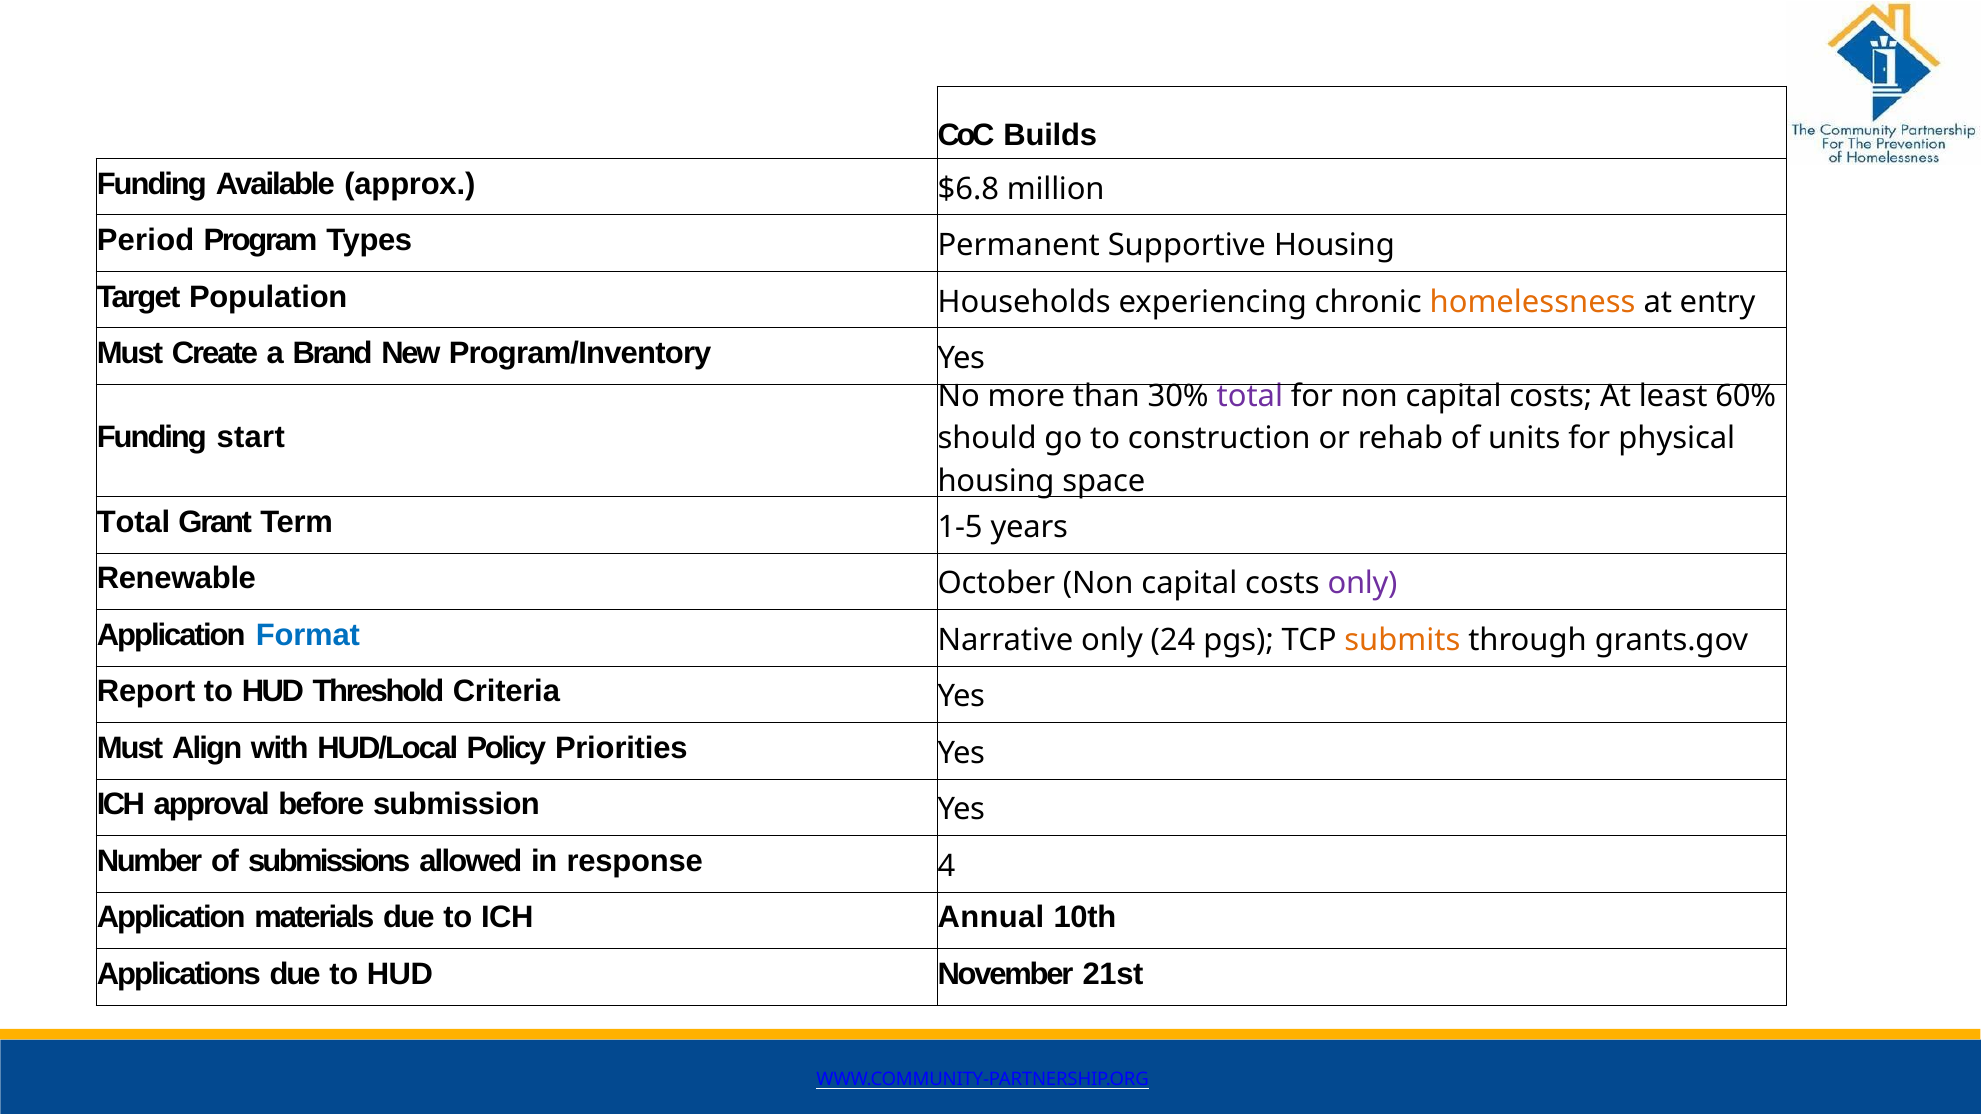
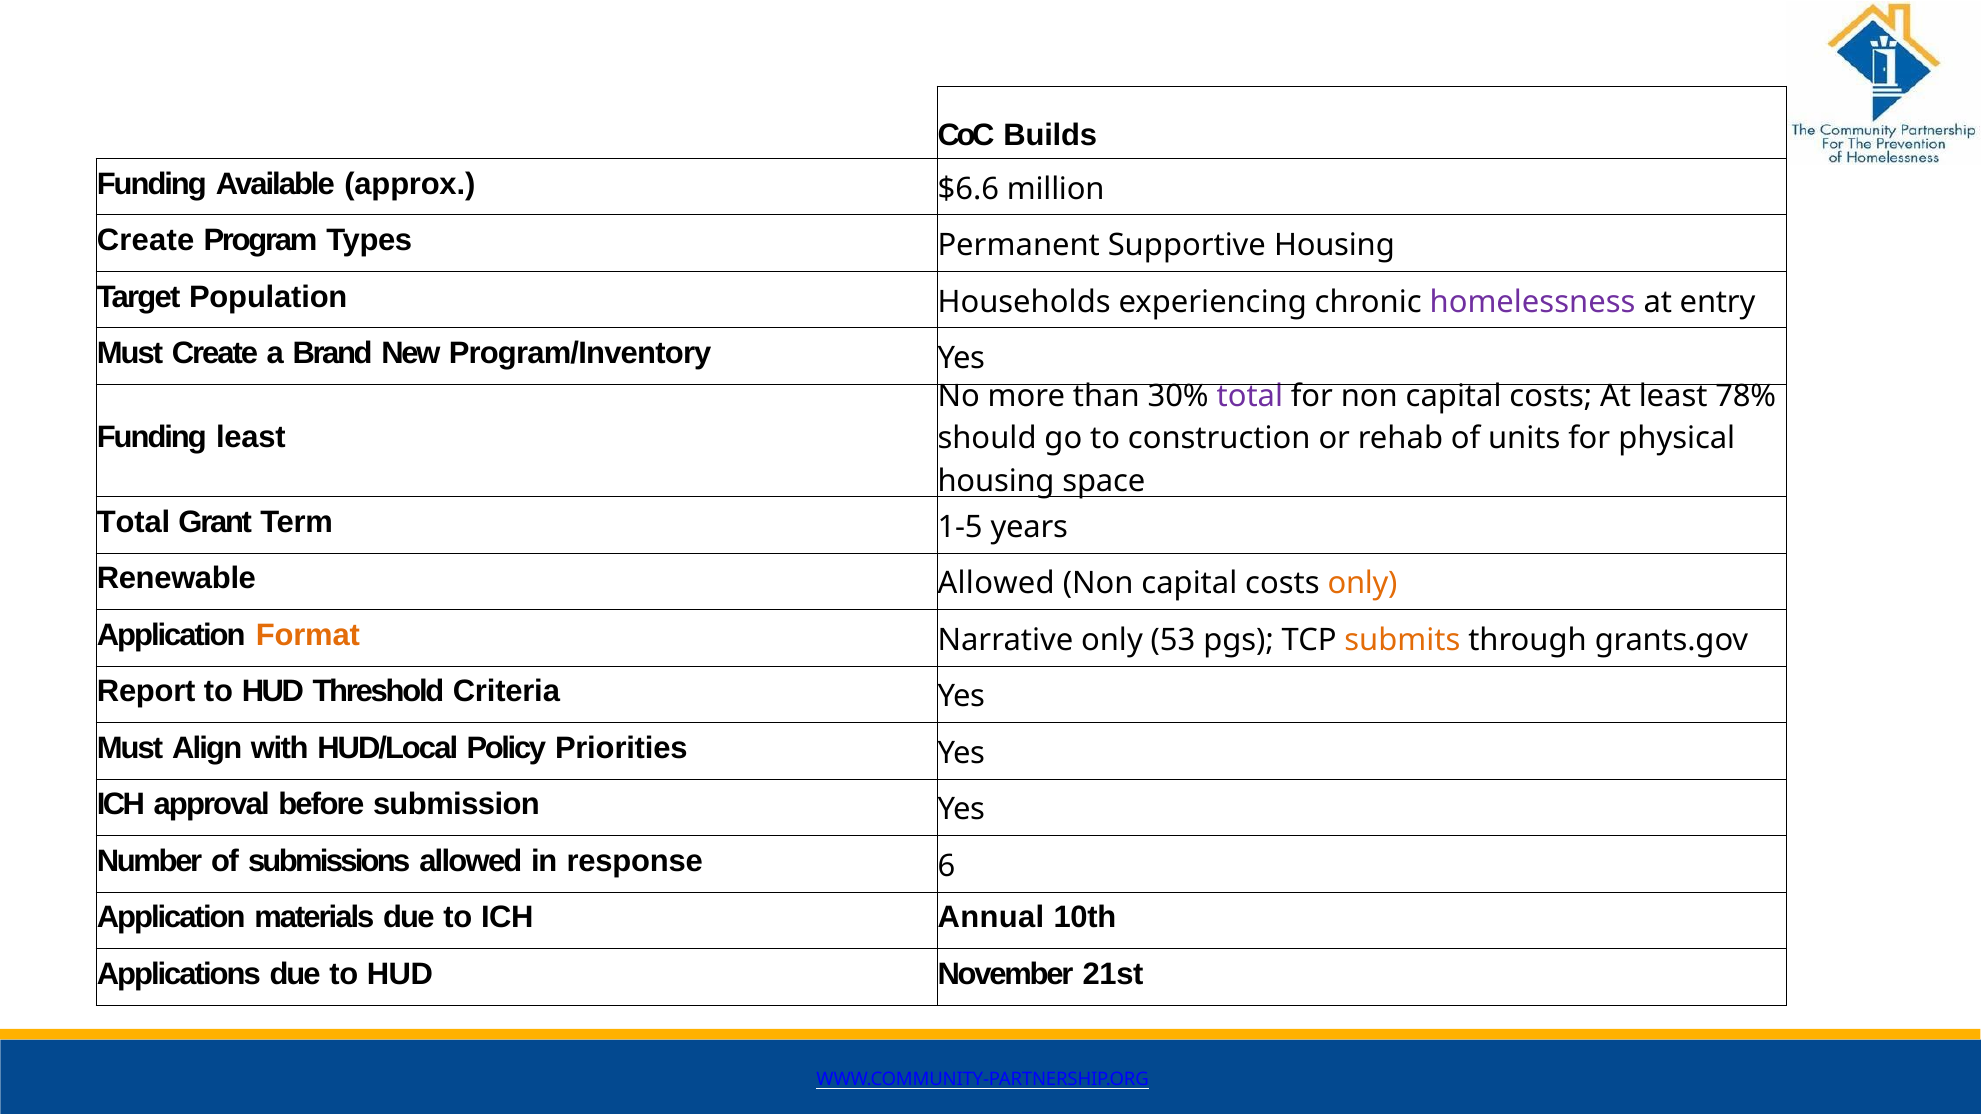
$6.8: $6.8 -> $6.6 (968, 189)
Period: Period -> Create (146, 240)
homelessness colour: orange -> purple (1533, 302)
60%: 60% -> 78% (1746, 396)
Funding start: start -> least (251, 438)
Renewable October: October -> Allowed (996, 584)
only colour: purple -> orange (1362, 584)
Format colour: blue -> orange (308, 635)
24: 24 -> 53 (1173, 640)
4: 4 -> 6 (947, 866)
